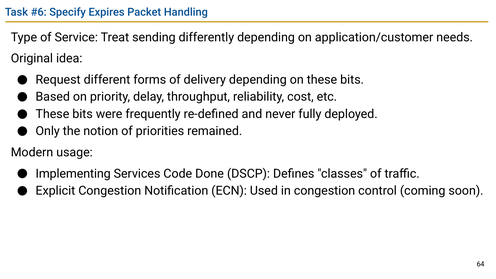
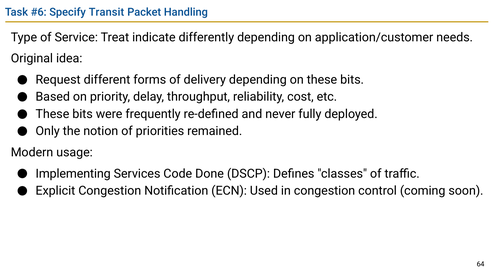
Expires: Expires -> Transit (106, 12)
sending: sending -> indicate (154, 37)
